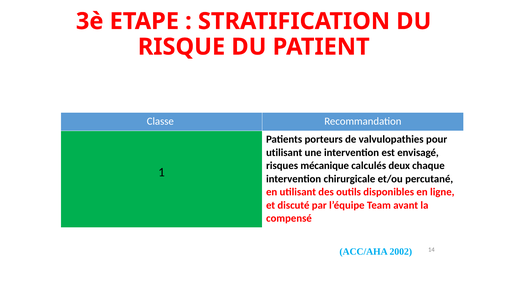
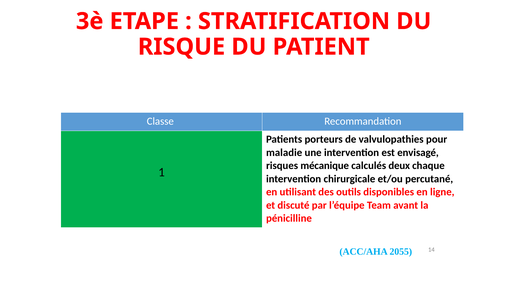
utilisant: utilisant -> maladie (284, 152)
compensé: compensé -> pénicilline (289, 218)
2002: 2002 -> 2055 (401, 251)
